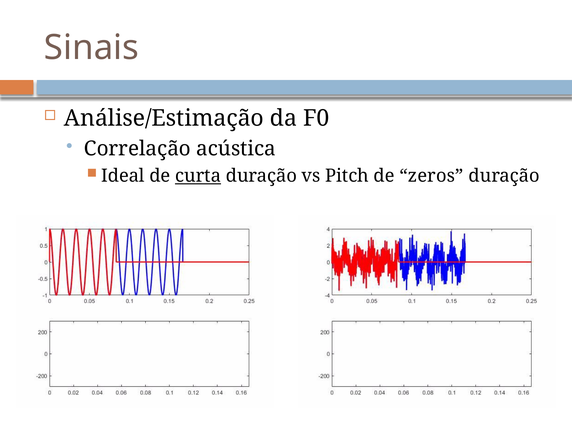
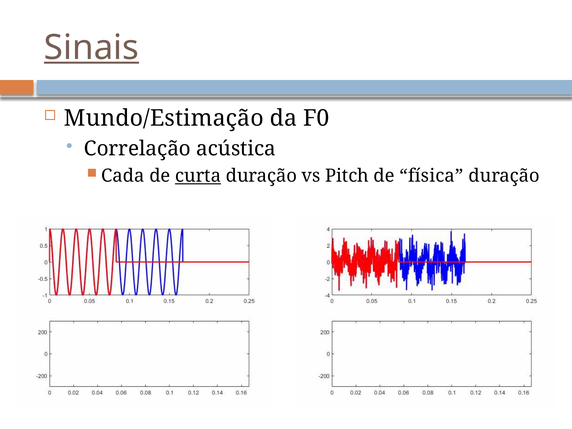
Sinais underline: none -> present (92, 48)
Análise/Estimação: Análise/Estimação -> Mundo/Estimação (164, 118)
Ideal: Ideal -> Cada (123, 176)
zeros: zeros -> física (431, 176)
